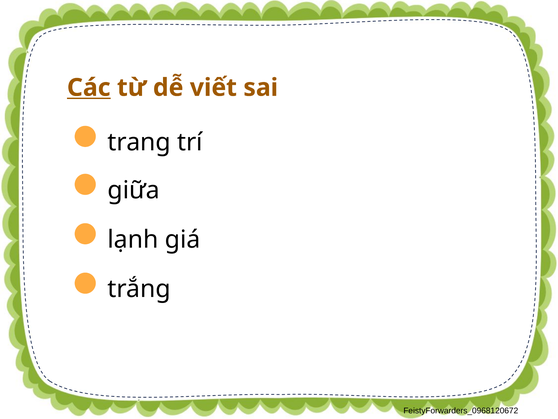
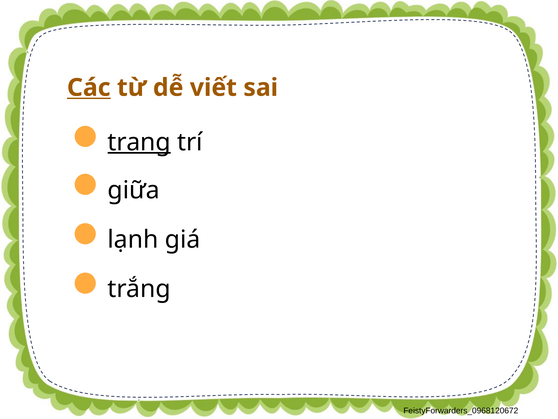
trang underline: none -> present (139, 142)
